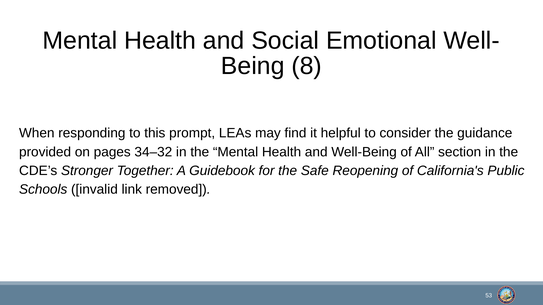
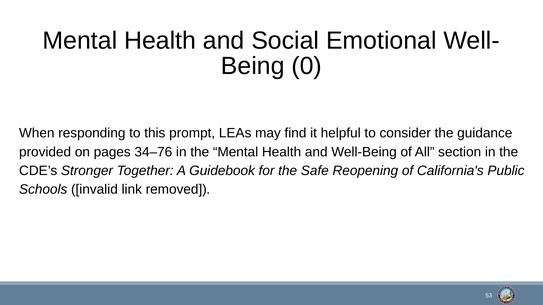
8: 8 -> 0 (307, 66)
34–32: 34–32 -> 34–76 (153, 152)
